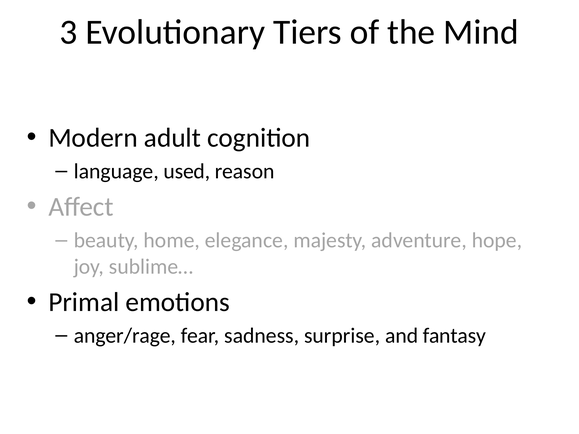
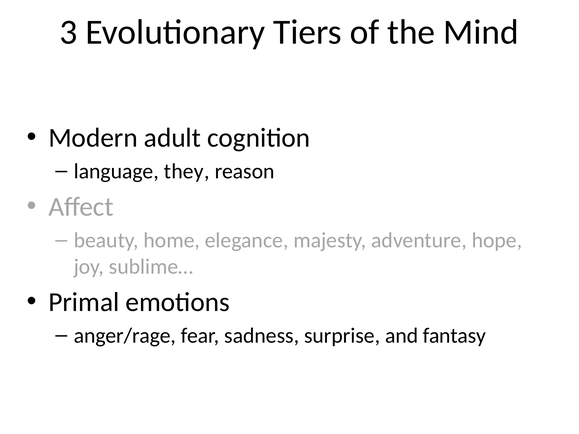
used: used -> they (187, 171)
